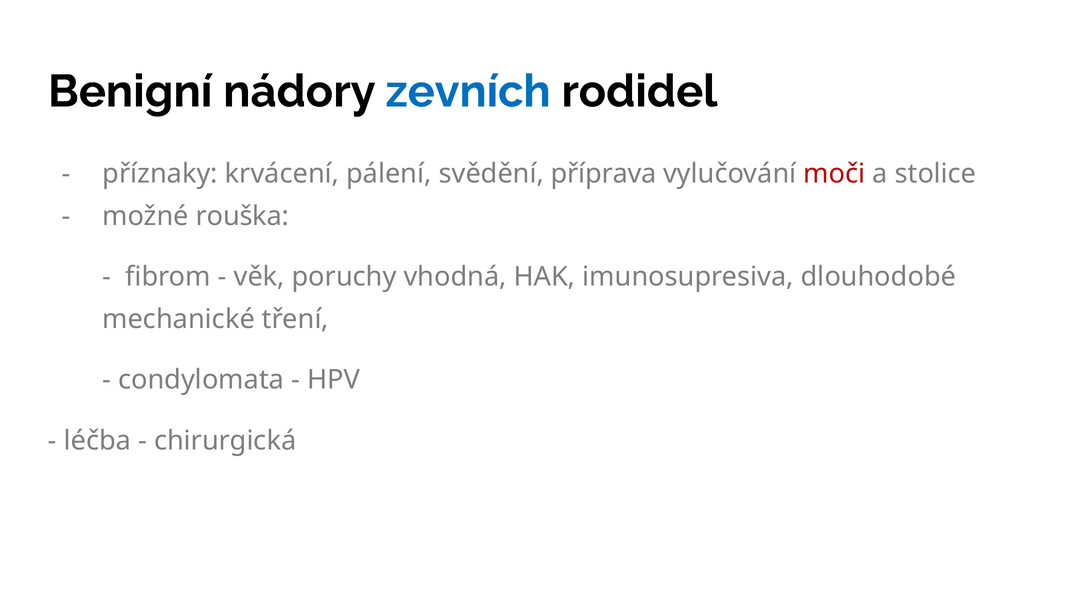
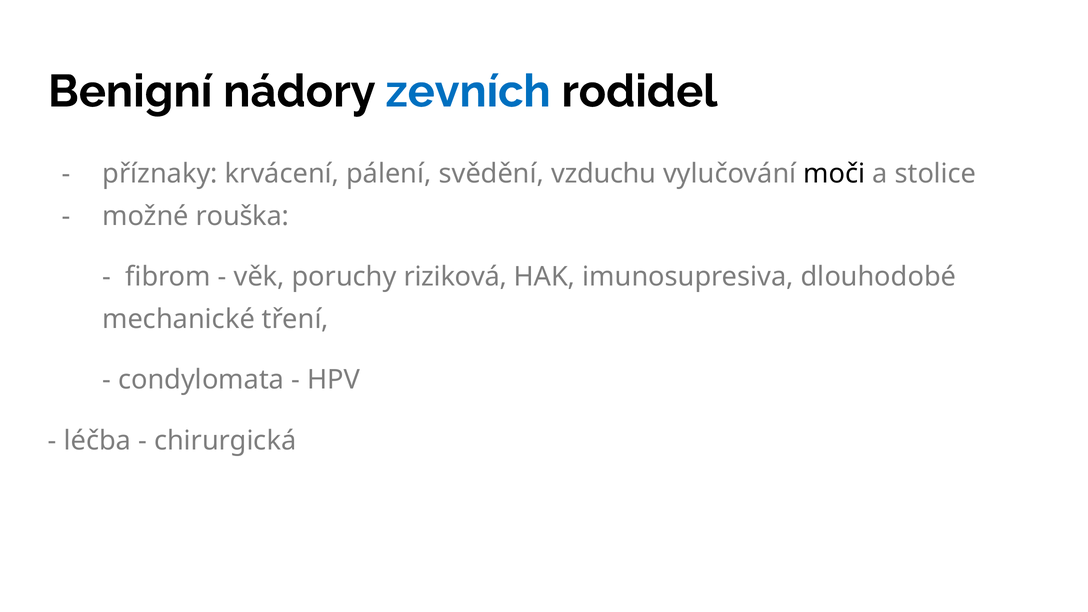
příprava: příprava -> vzduchu (604, 174)
moči colour: red -> black (834, 174)
vhodná: vhodná -> riziková (455, 277)
